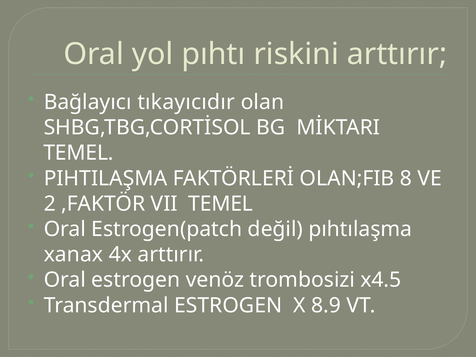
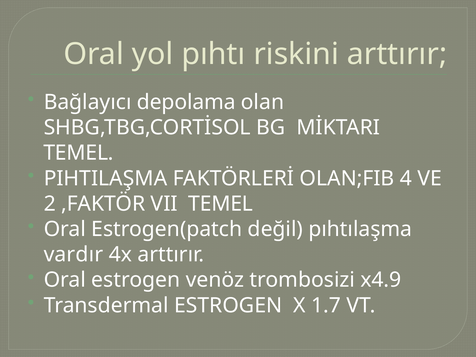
tıkayıcıdır: tıkayıcıdır -> depolama (186, 102)
8: 8 -> 4 (406, 178)
xanax: xanax -> vardır (73, 255)
x4.5: x4.5 -> x4.9 (381, 280)
8.9: 8.9 -> 1.7 (326, 305)
